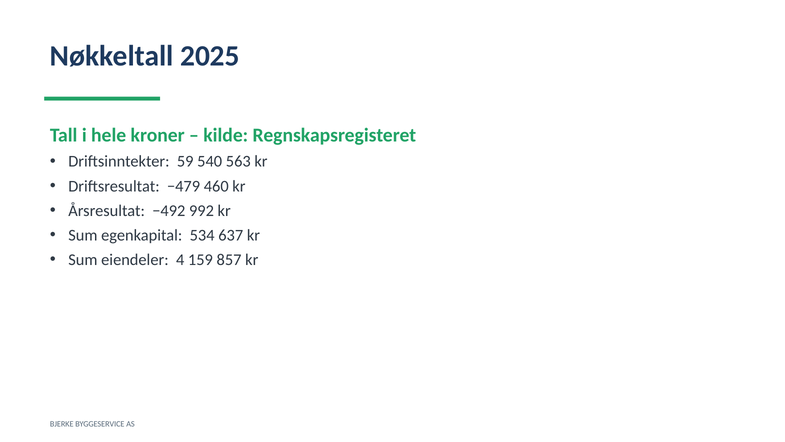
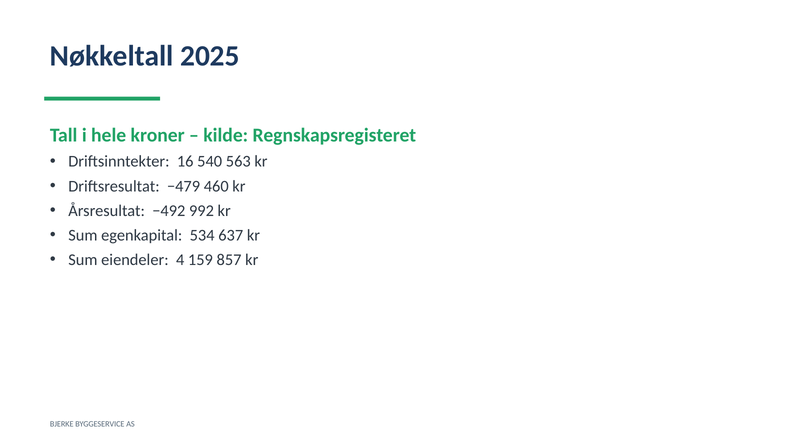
59: 59 -> 16 (185, 161)
